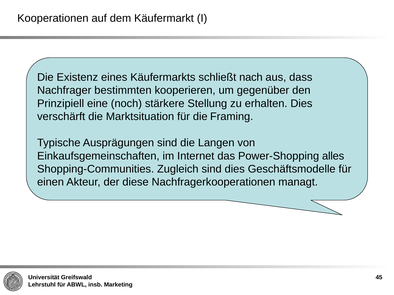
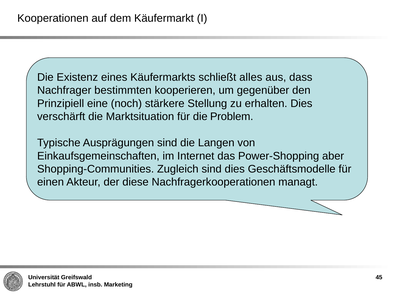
nach: nach -> alles (251, 77)
Framing: Framing -> Problem (232, 117)
alles: alles -> aber (333, 156)
